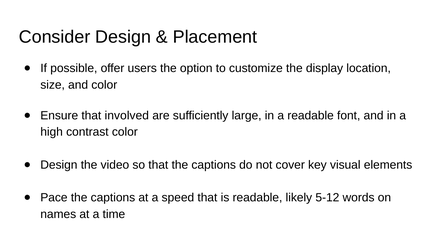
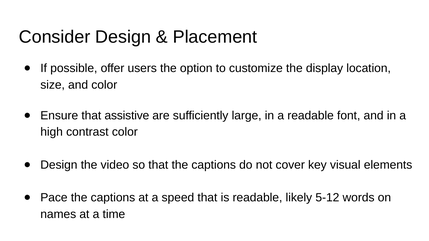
involved: involved -> assistive (127, 116)
